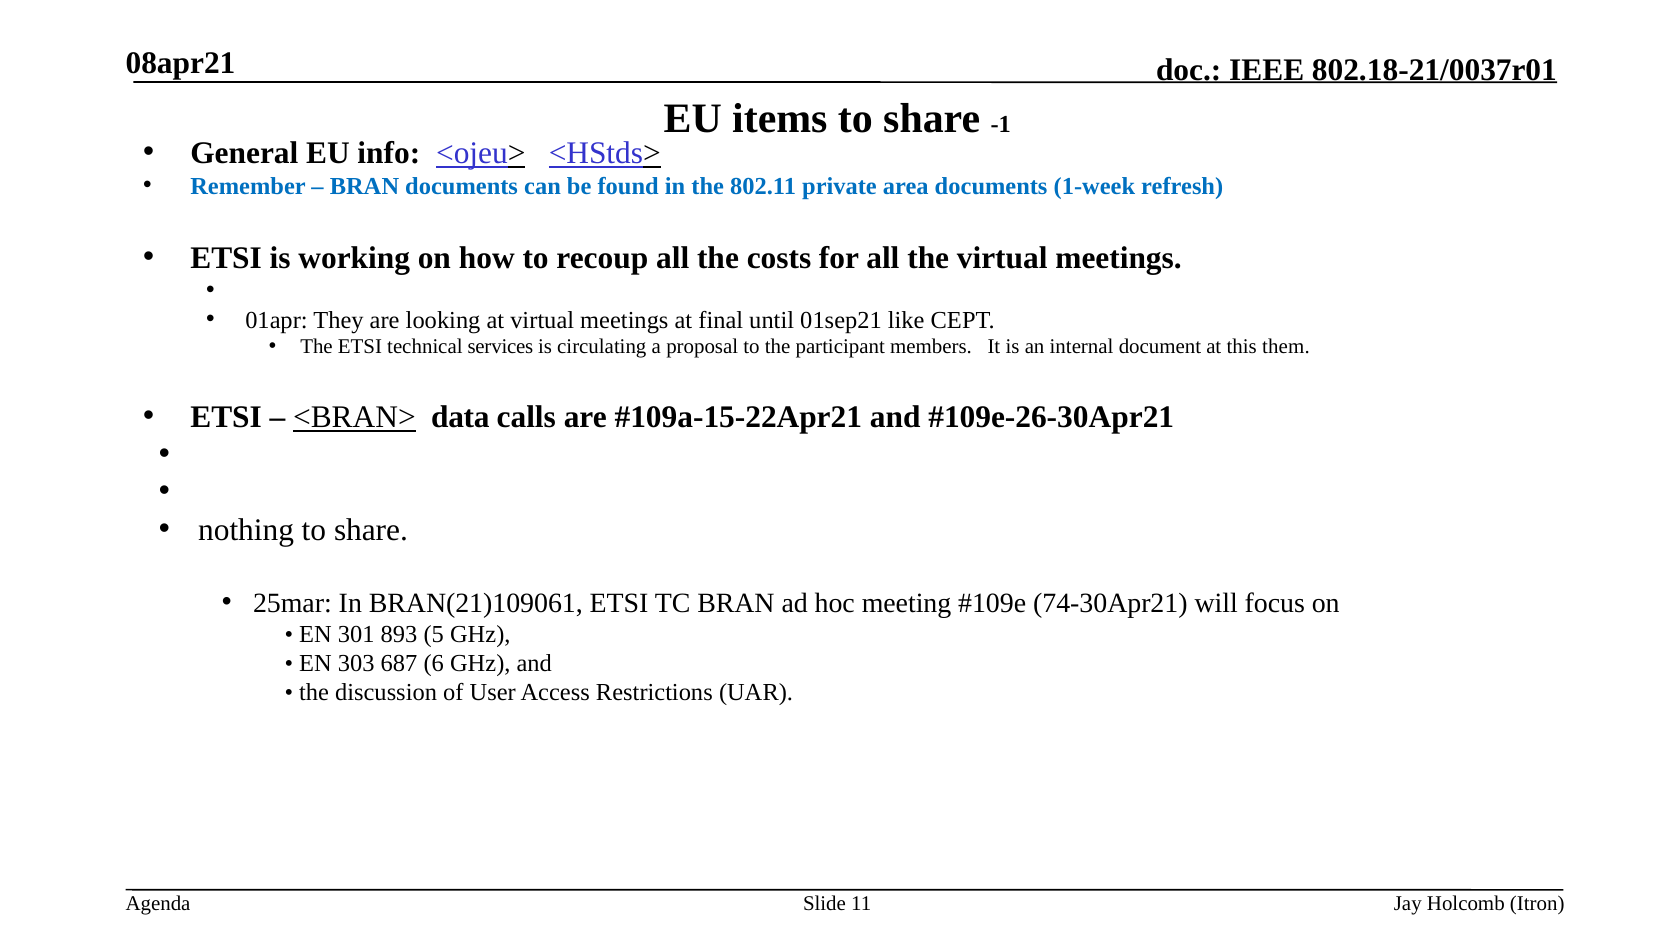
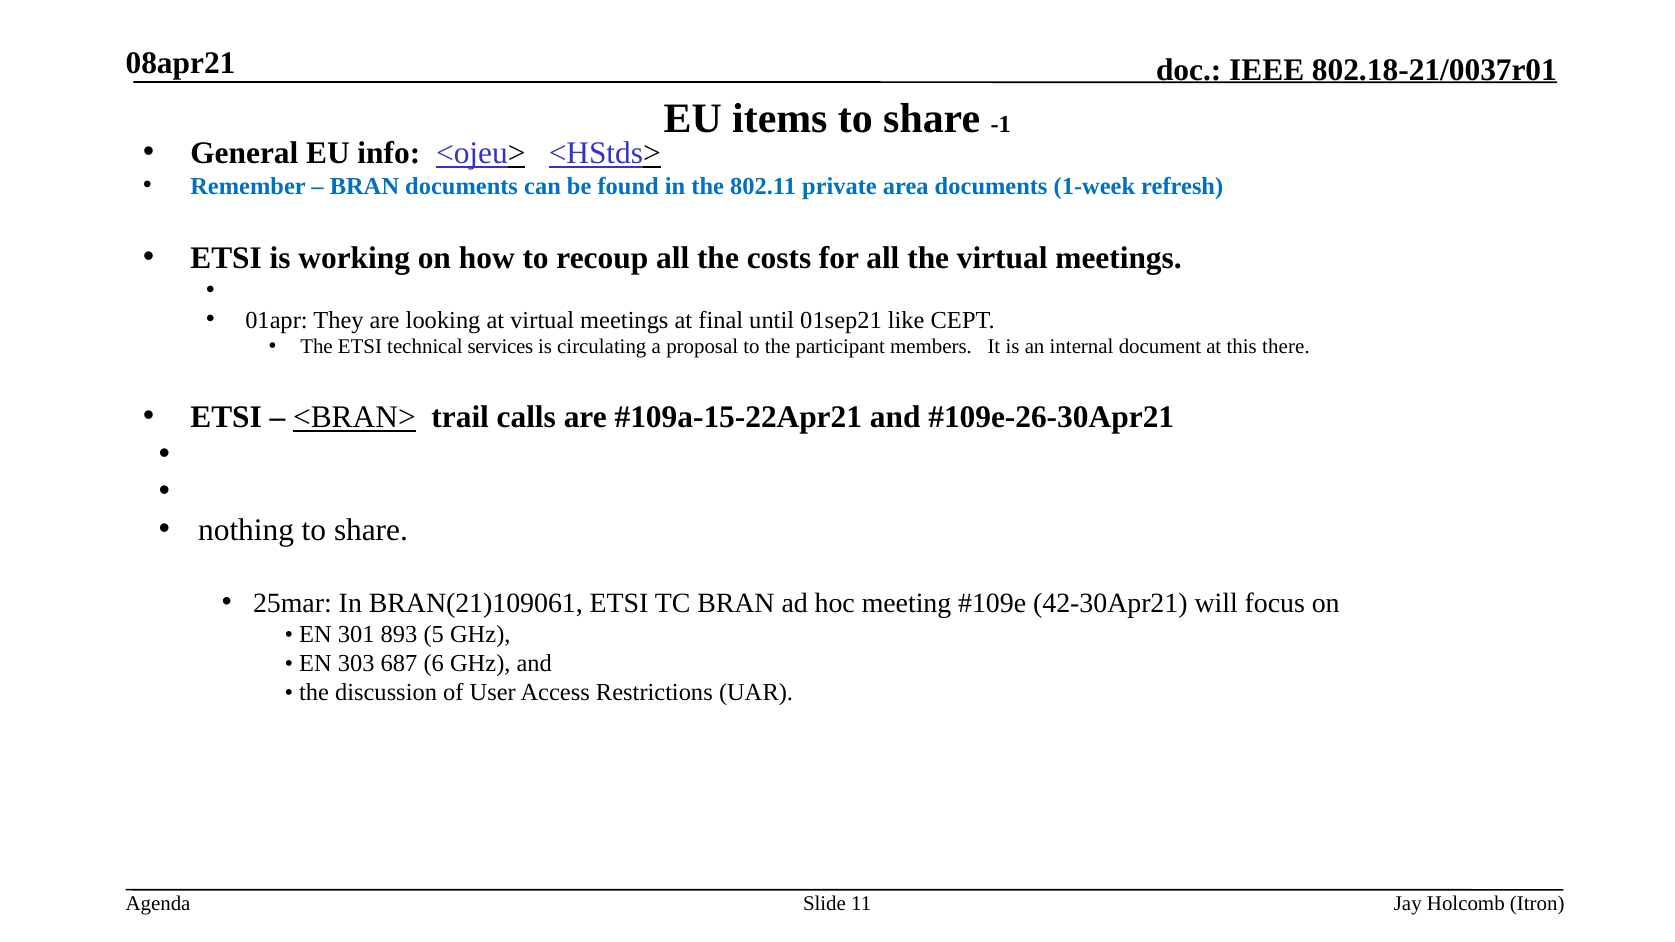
them: them -> there (1286, 347)
data: data -> trail (460, 417)
74-30Apr21: 74-30Apr21 -> 42-30Apr21 (1110, 603)
